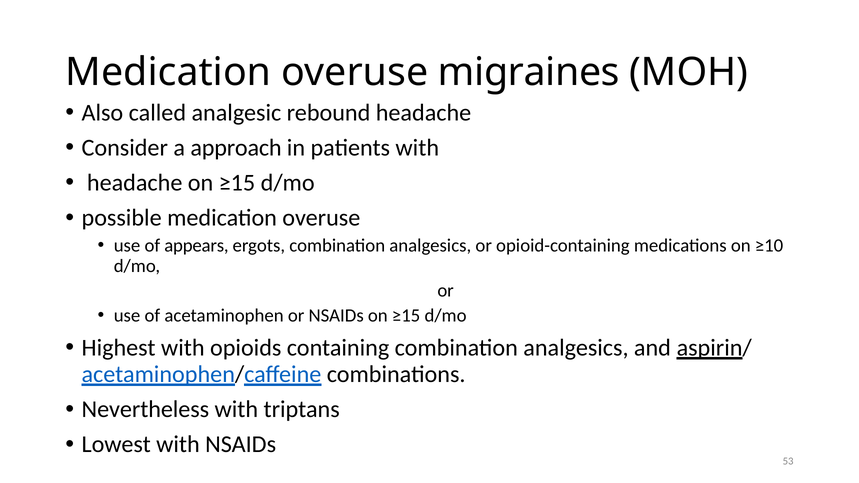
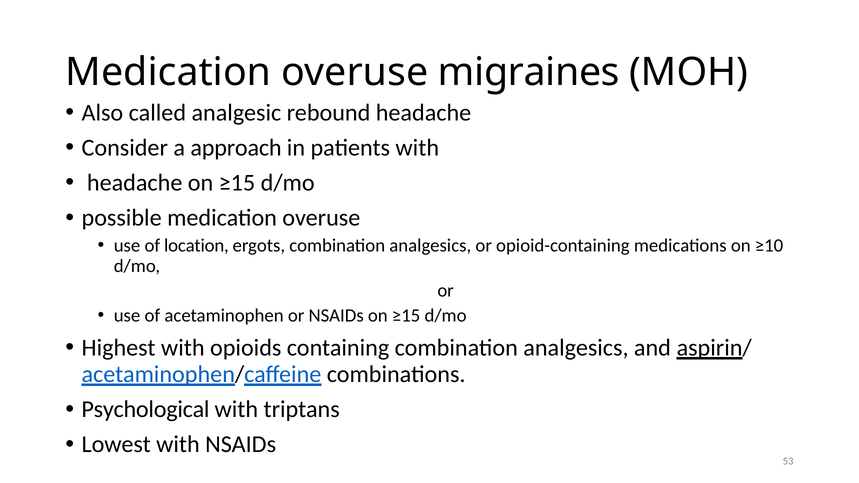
appears: appears -> location (196, 246)
Nevertheless: Nevertheless -> Psychological (145, 410)
